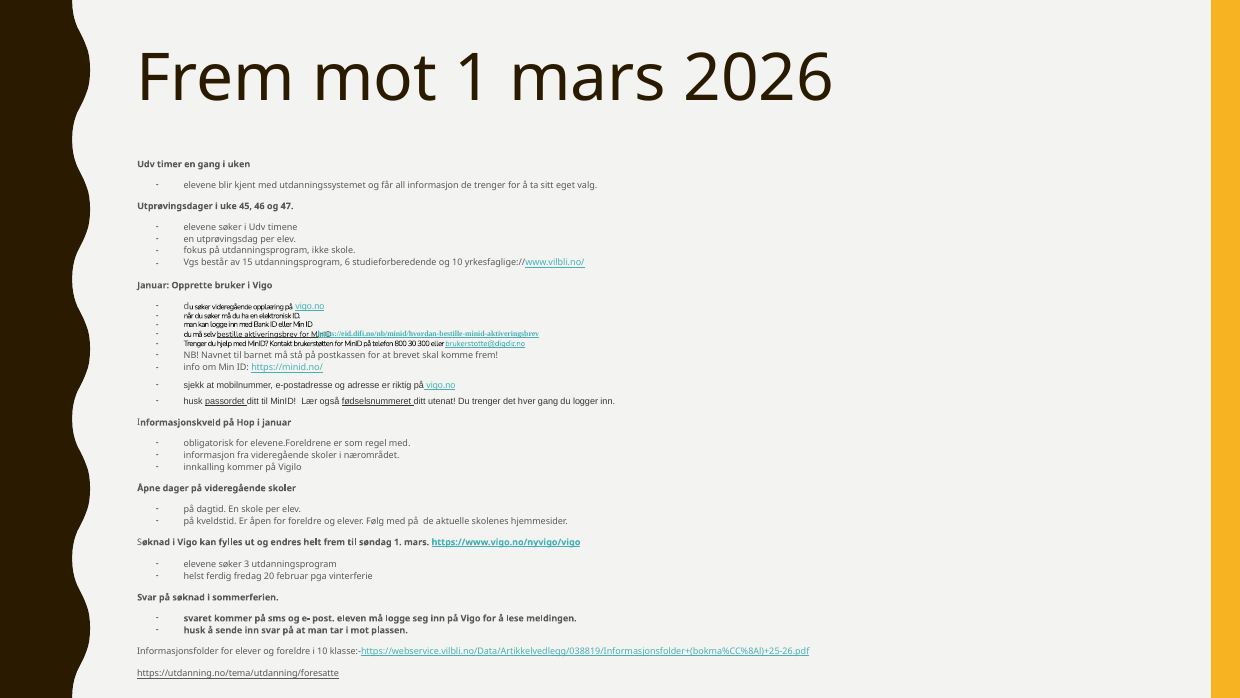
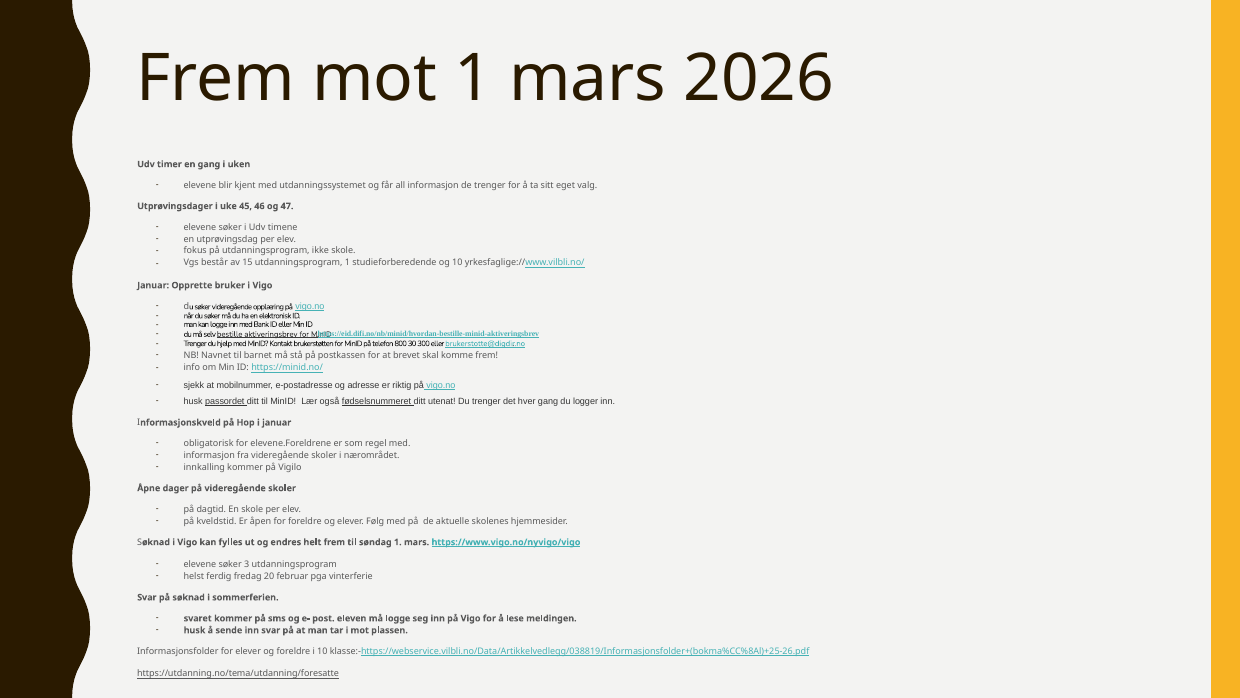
utdanningsprogram 6: 6 -> 1 (347, 263)
